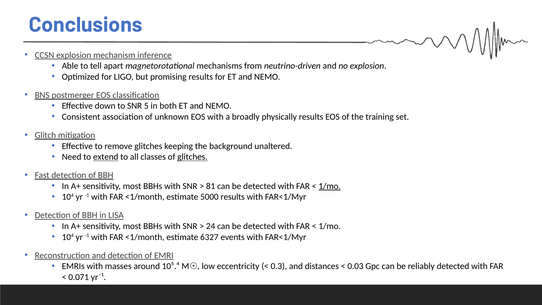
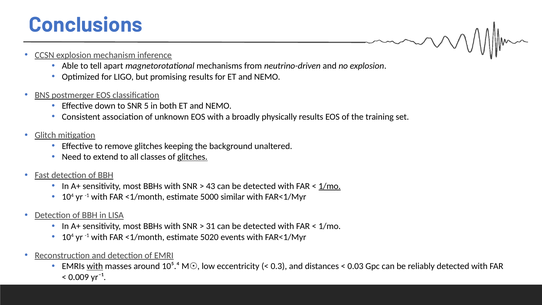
extend underline: present -> none (106, 157)
81: 81 -> 43 (211, 186)
5000 results: results -> similar (233, 197)
24: 24 -> 31 (211, 226)
6327: 6327 -> 5020 (209, 237)
with underline: none -> present (95, 266)
0.071: 0.071 -> 0.009 (79, 277)
